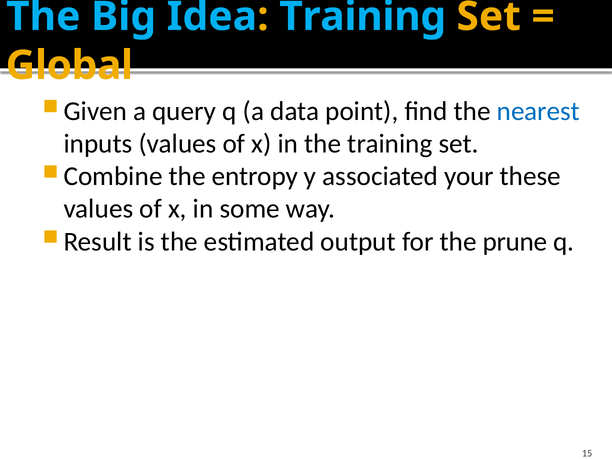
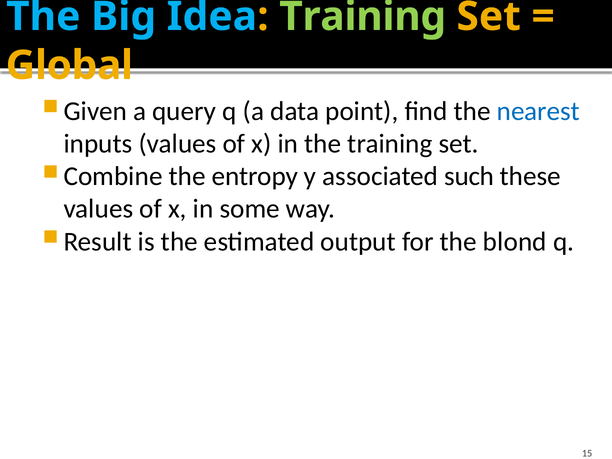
Training colour: light blue -> light green (363, 17)
your: your -> such (469, 176)
prune: prune -> blond (515, 242)
